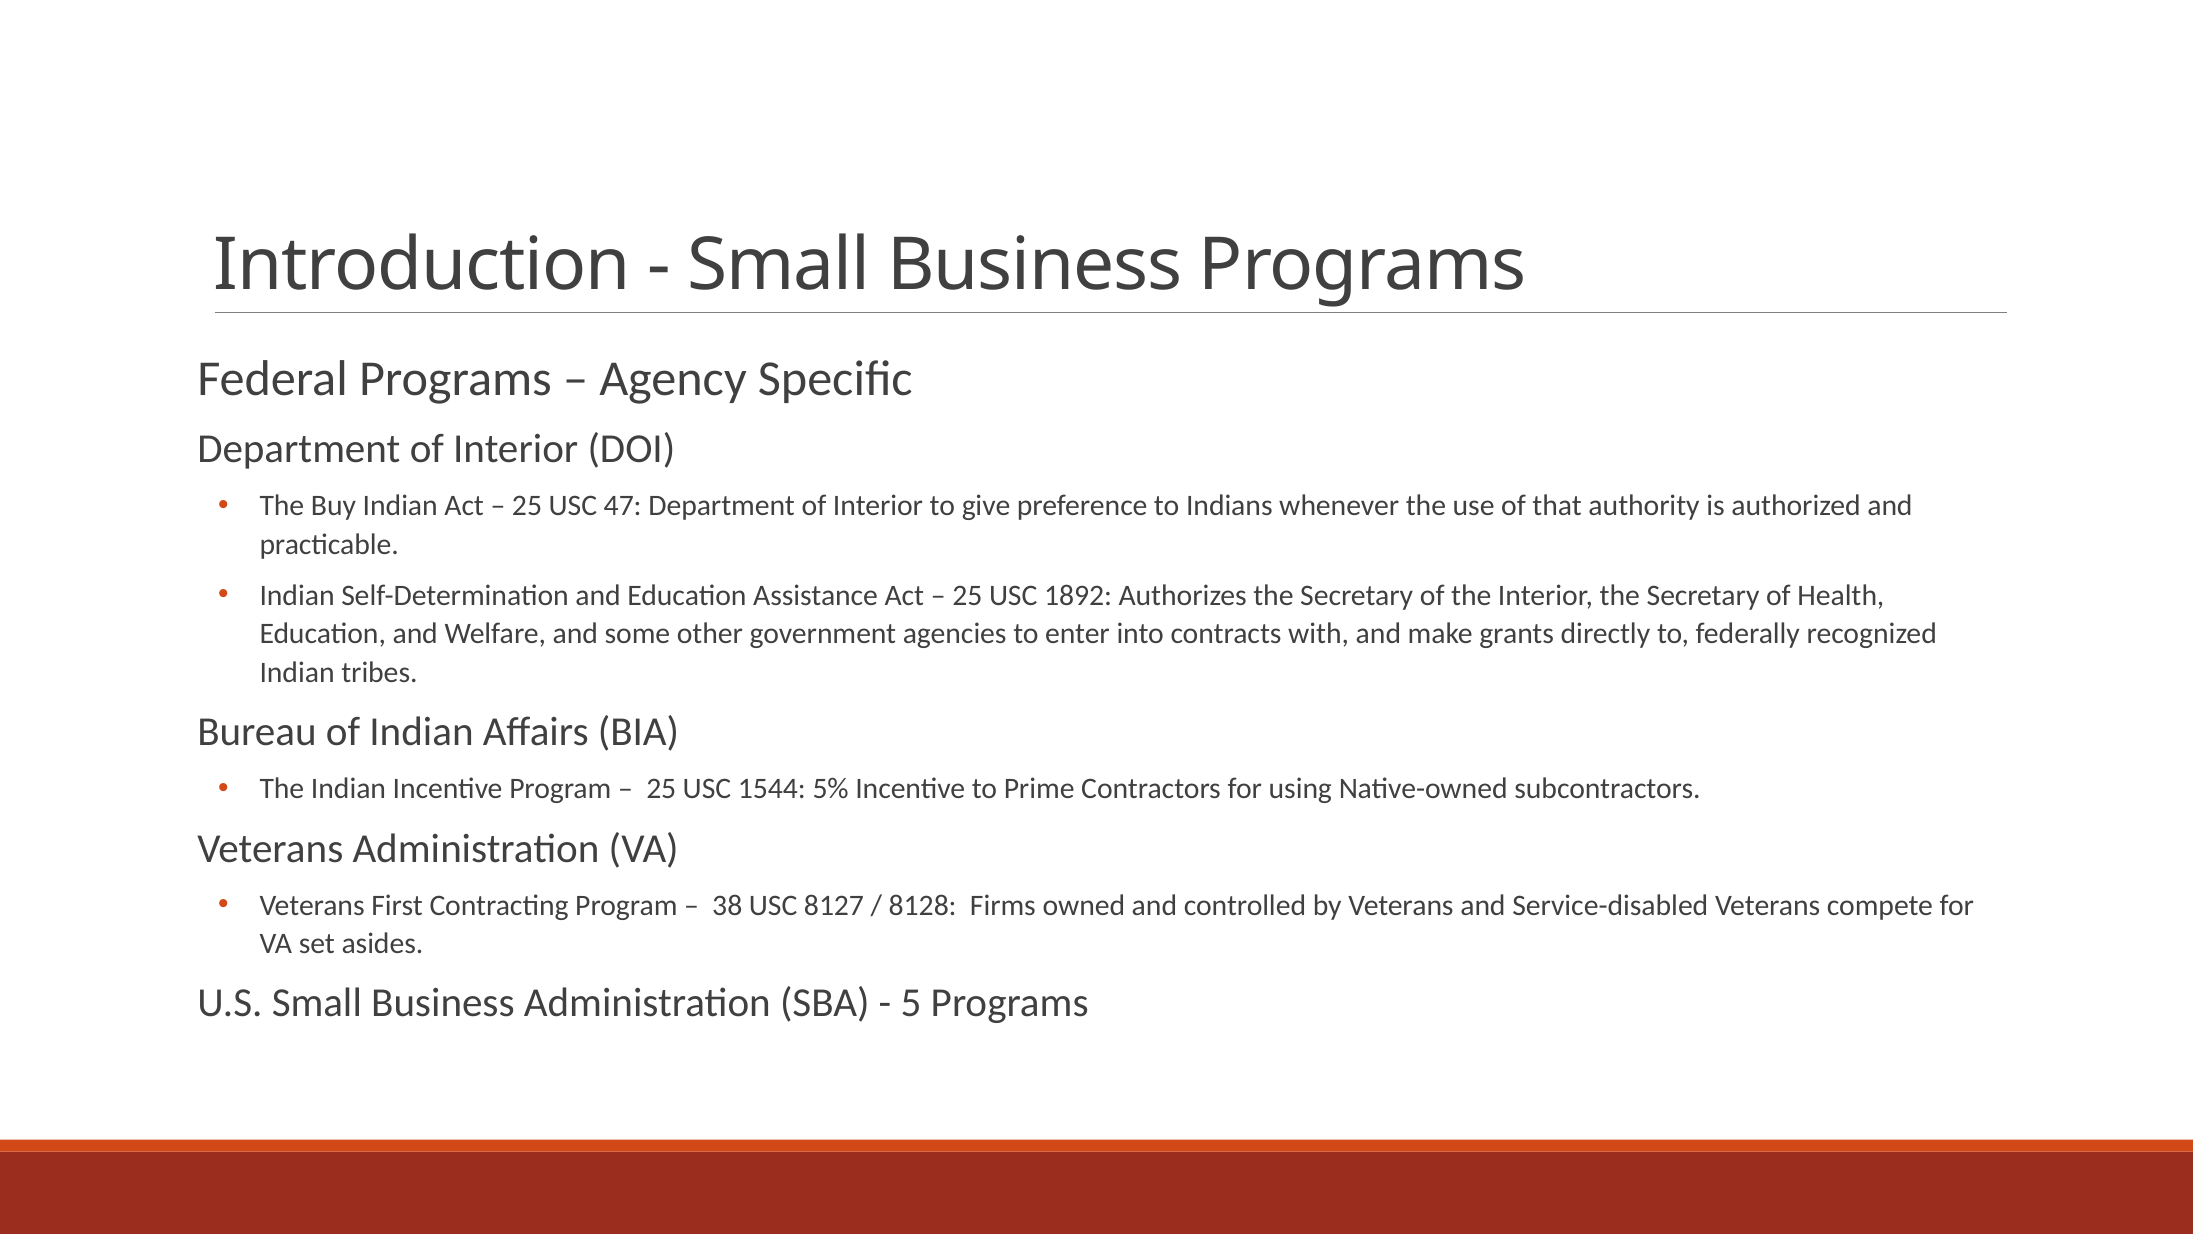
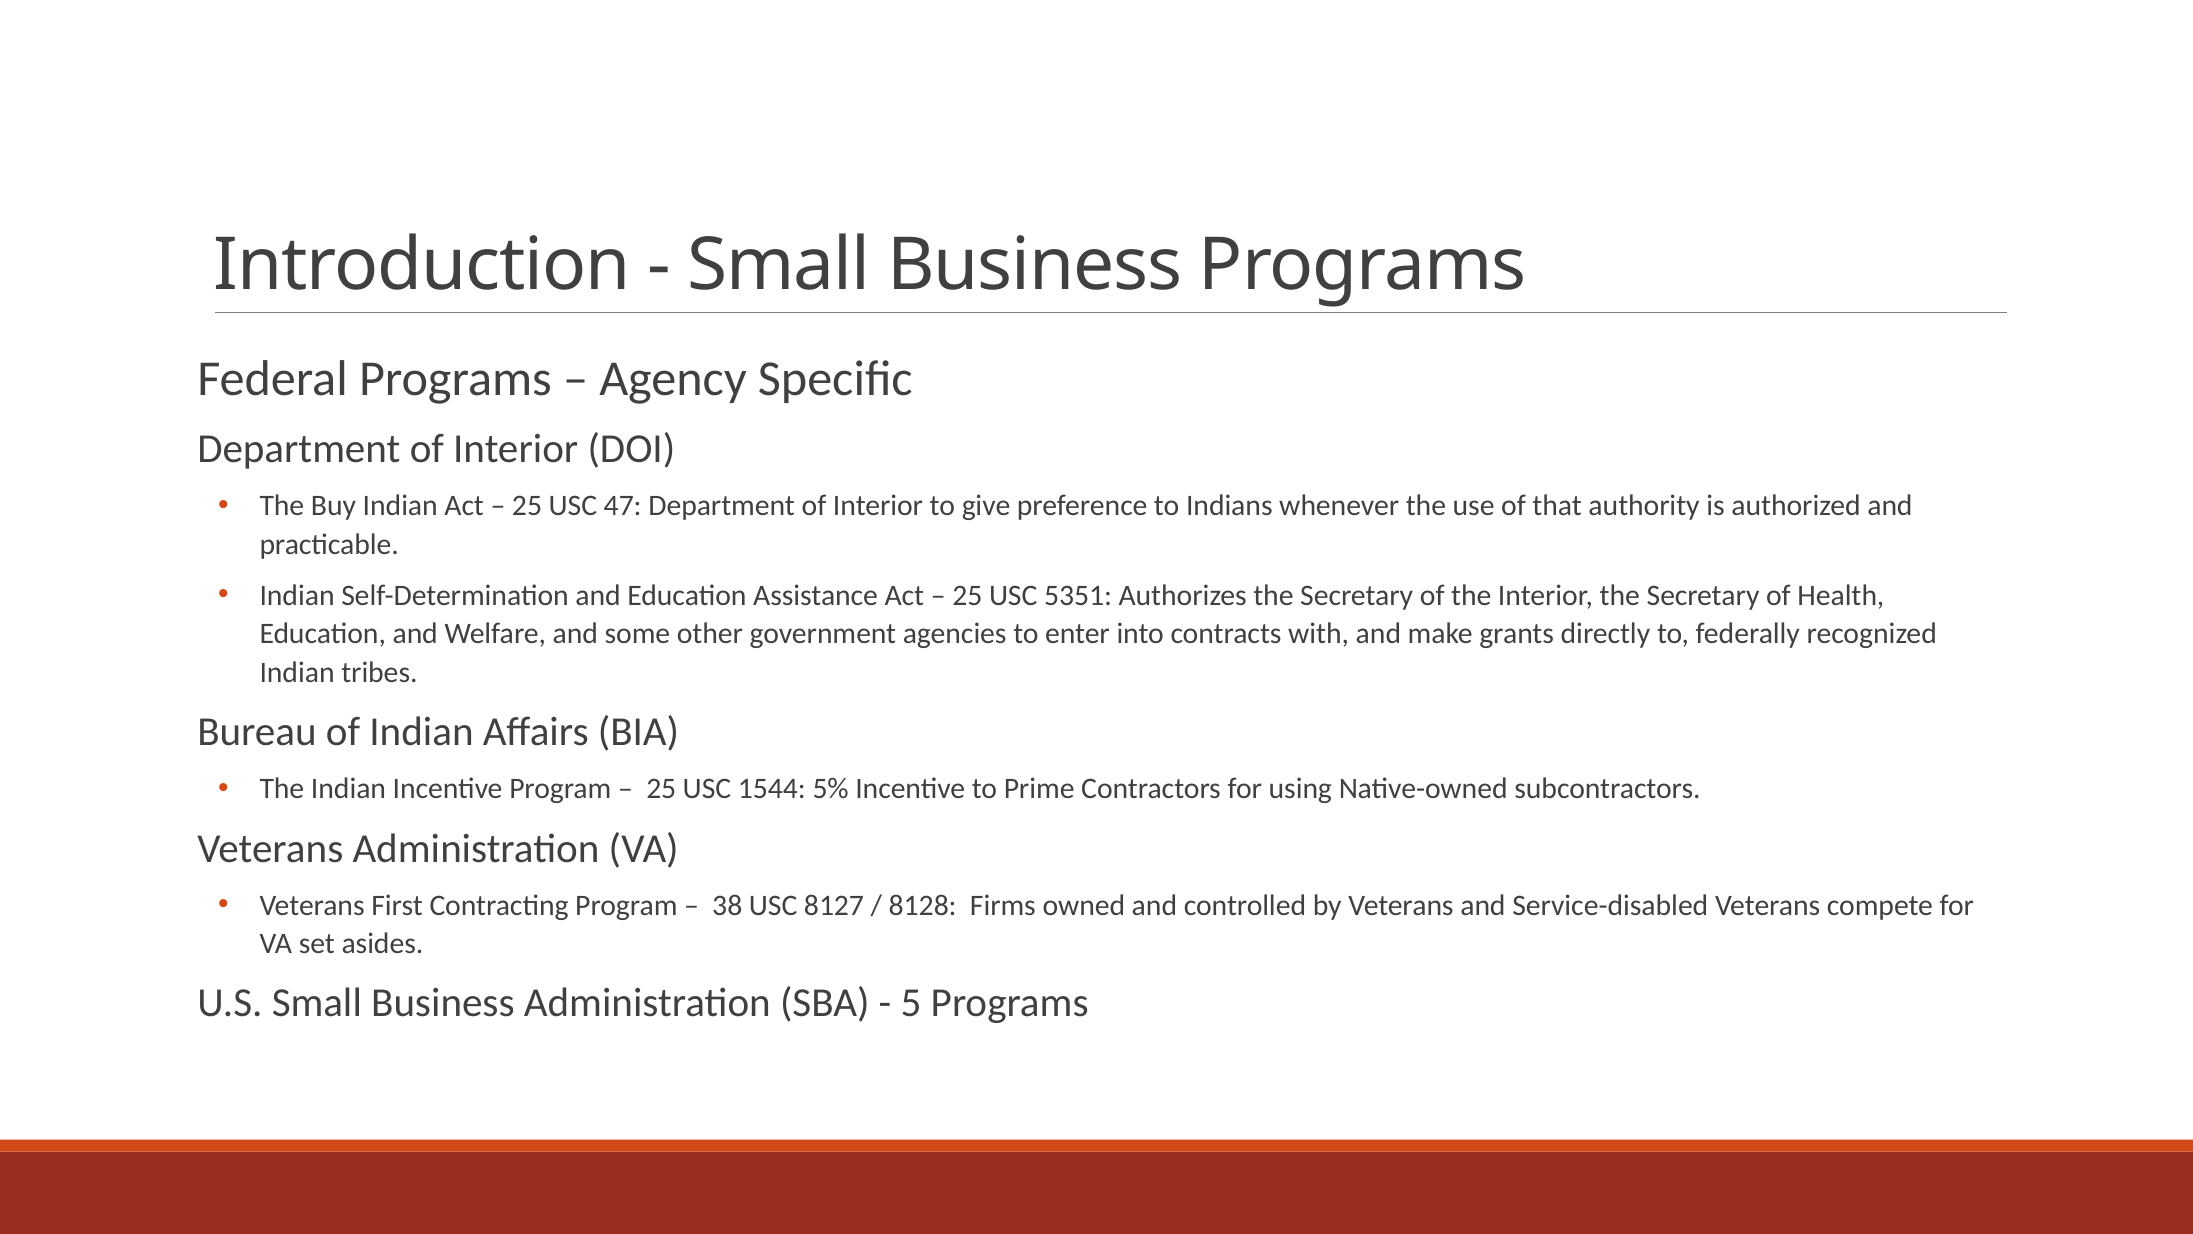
1892: 1892 -> 5351 (1078, 595)
